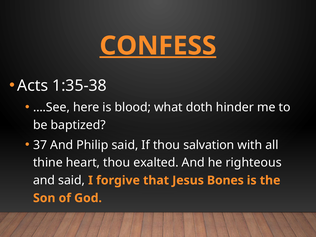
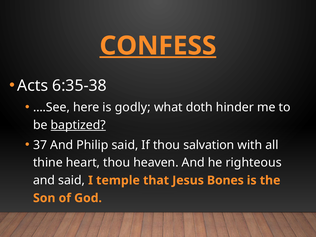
1:35-38: 1:35-38 -> 6:35-38 (79, 86)
blood: blood -> godly (133, 107)
baptized underline: none -> present (78, 125)
exalted: exalted -> heaven (156, 163)
forgive: forgive -> temple (118, 180)
